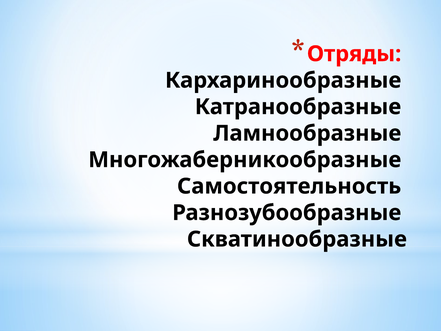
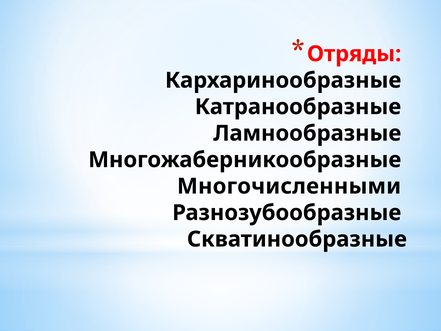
Самостоятельность: Самостоятельность -> Многочисленными (289, 186)
